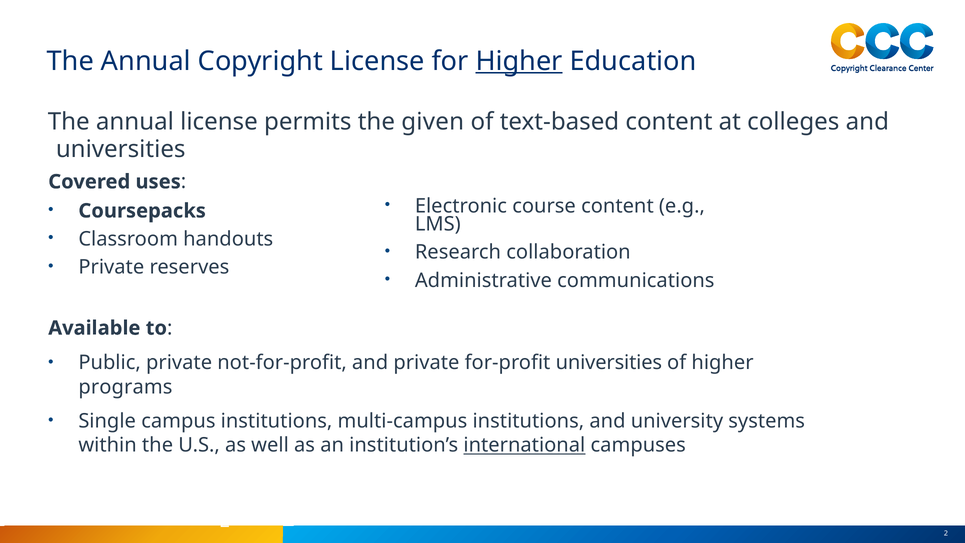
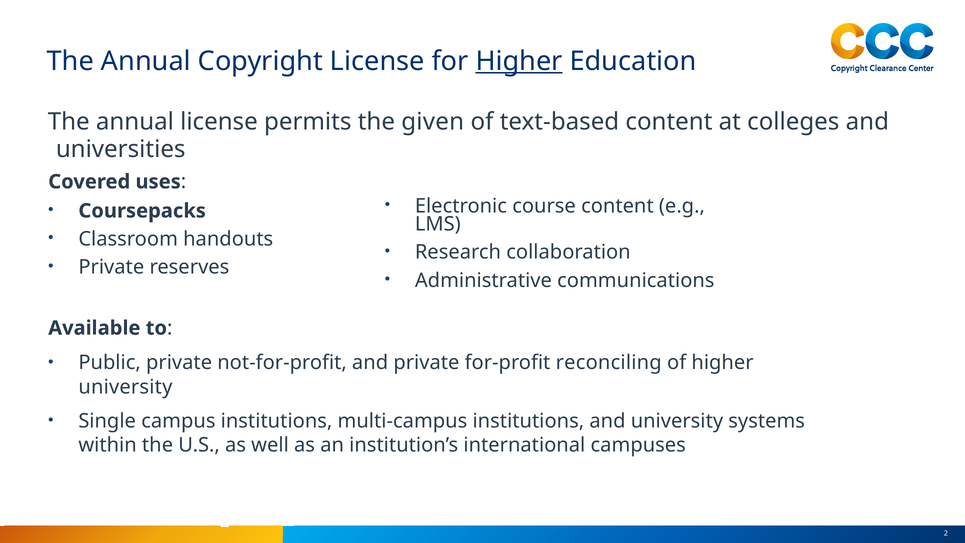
for-profit universities: universities -> reconciling (609, 363)
programs: programs -> university (125, 387)
international underline: present -> none (524, 445)
